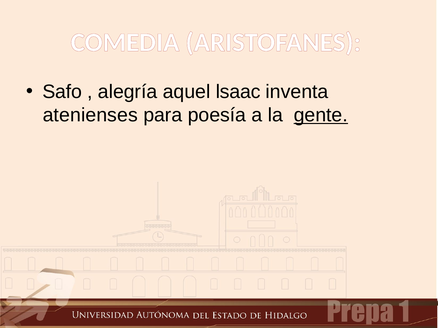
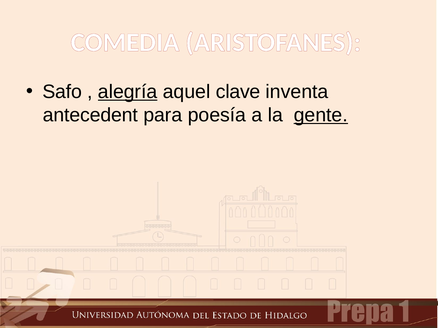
alegría underline: none -> present (128, 92)
lsaac: lsaac -> clave (238, 92)
atenienses: atenienses -> antecedent (90, 115)
